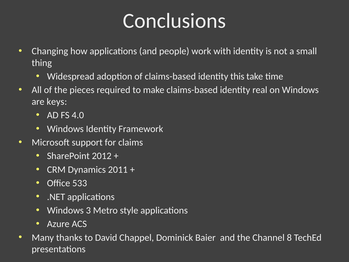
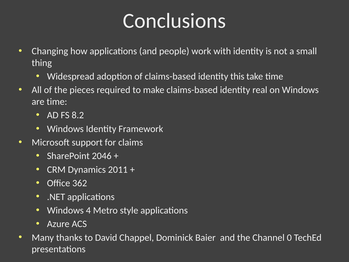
are keys: keys -> time (57, 102)
4.0: 4.0 -> 8.2 (78, 115)
2012: 2012 -> 2046 (102, 156)
533: 533 -> 362 (80, 183)
3: 3 -> 4 (88, 210)
8: 8 -> 0 (289, 237)
